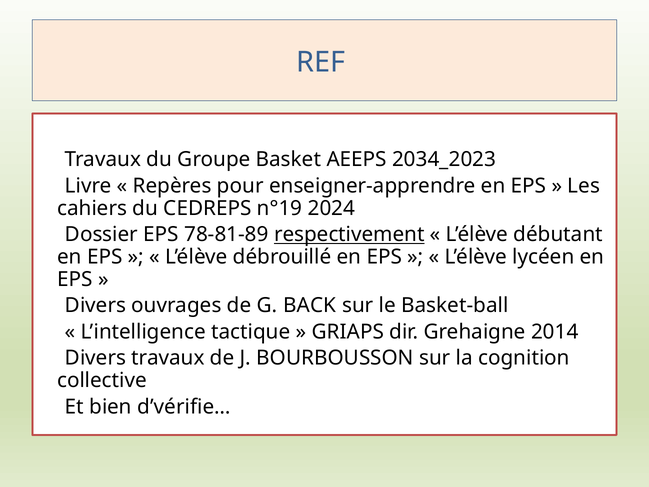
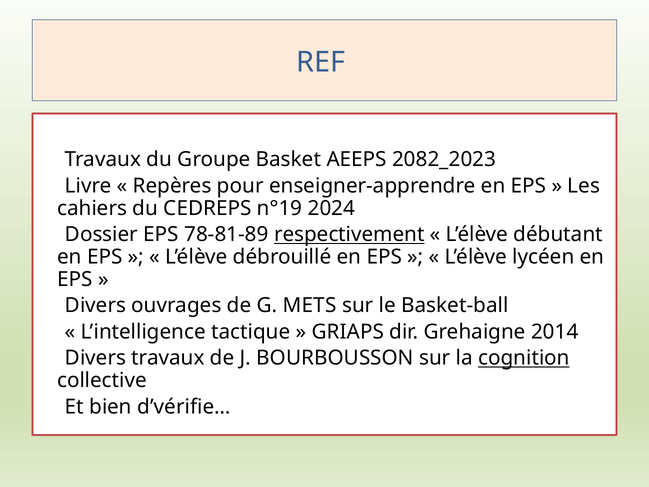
2034_2023: 2034_2023 -> 2082_2023 (444, 159)
BACK: BACK -> METS (310, 305)
cognition underline: none -> present (524, 358)
